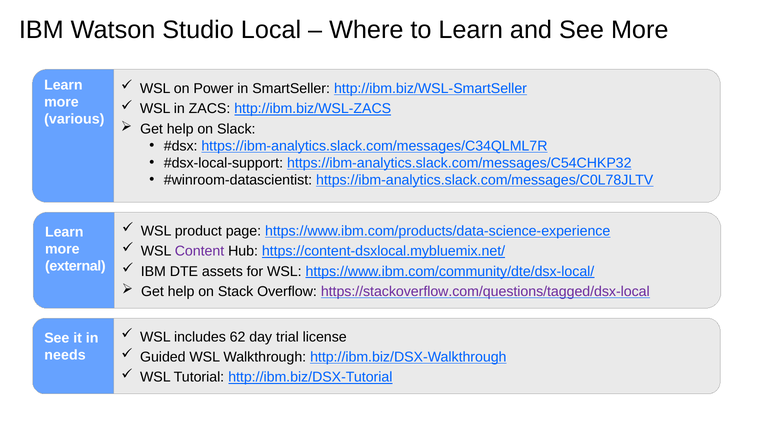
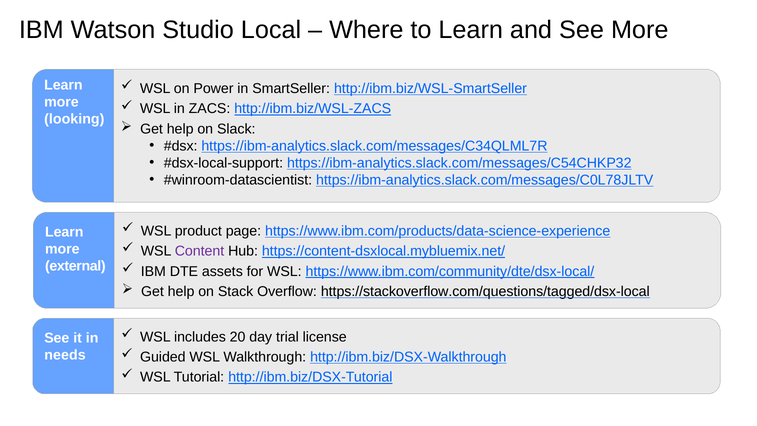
various: various -> looking (74, 119)
https://stackoverflow.com/questions/tagged/dsx-local colour: purple -> black (485, 291)
62: 62 -> 20 (238, 337)
